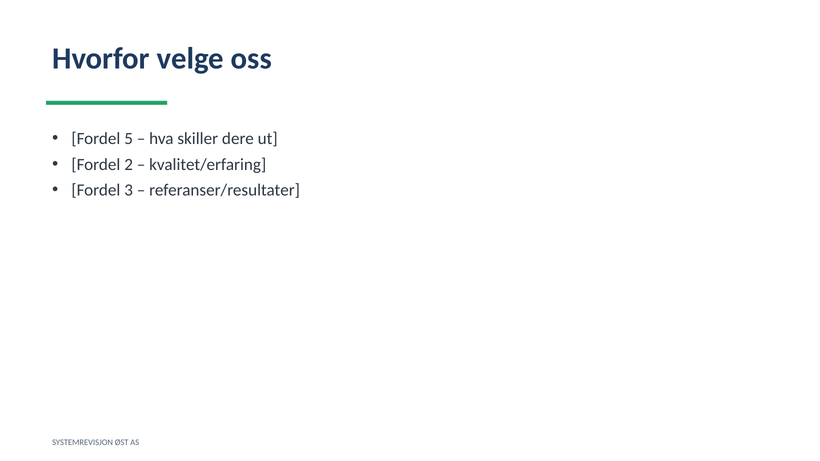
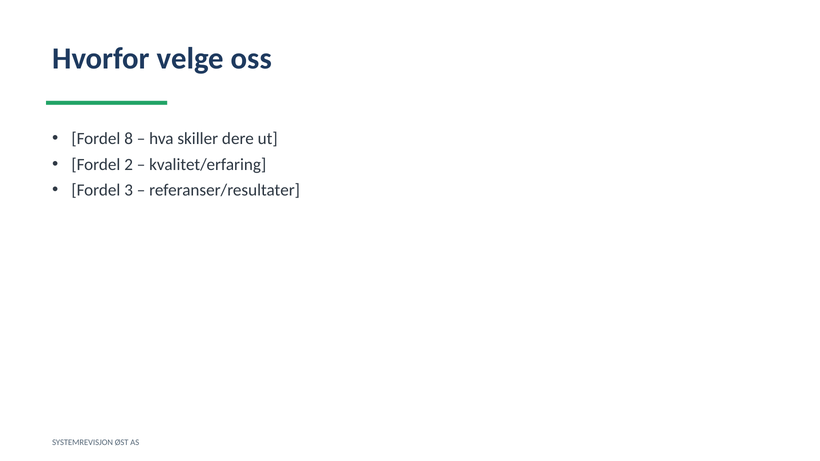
5: 5 -> 8 (129, 139)
